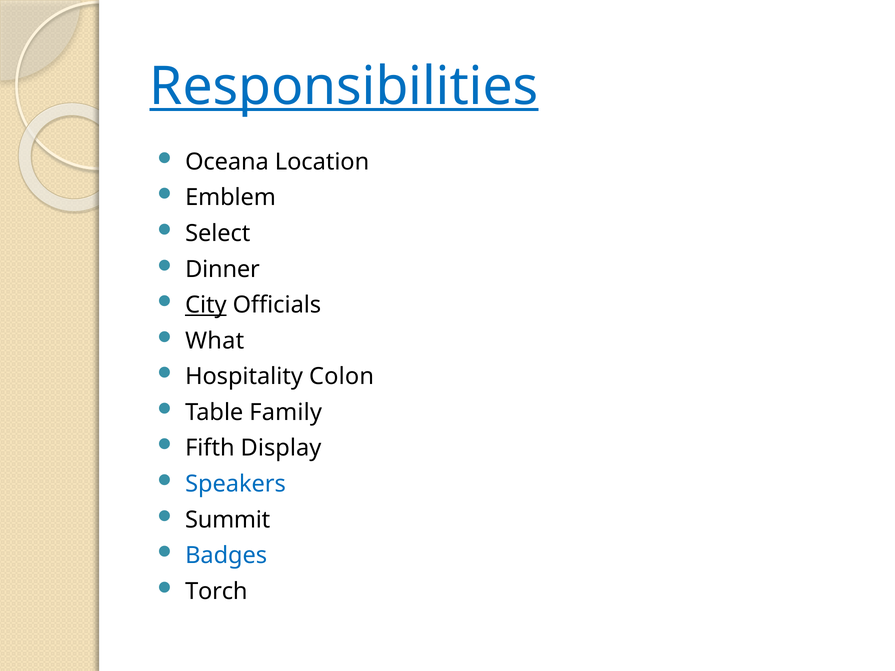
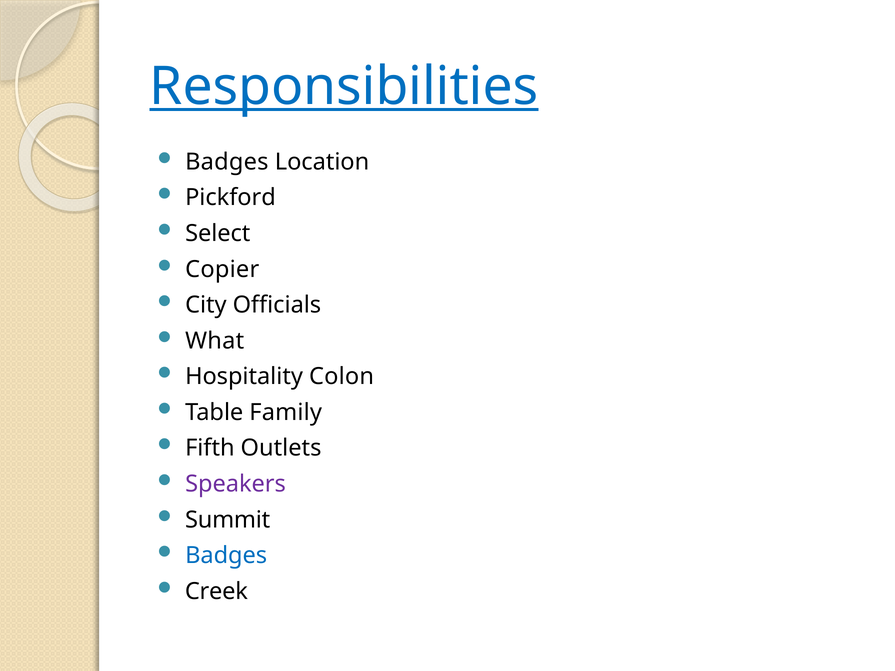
Oceana: Oceana -> Badges (227, 162)
Emblem: Emblem -> Pickford (230, 198)
Dinner: Dinner -> Copier (222, 269)
City underline: present -> none (206, 305)
Display: Display -> Outlets (281, 448)
Speakers colour: blue -> purple (235, 484)
Torch: Torch -> Creek (216, 592)
